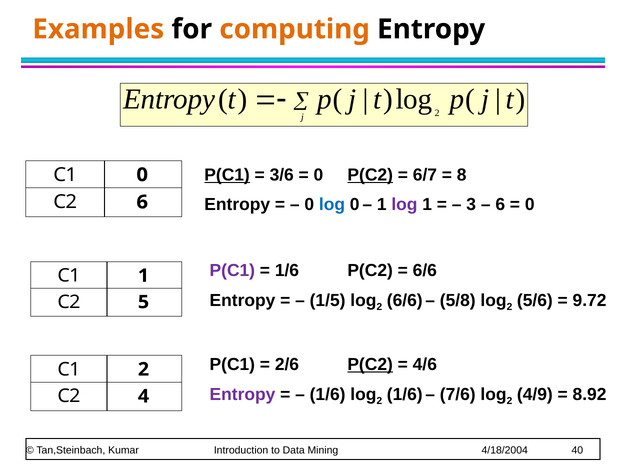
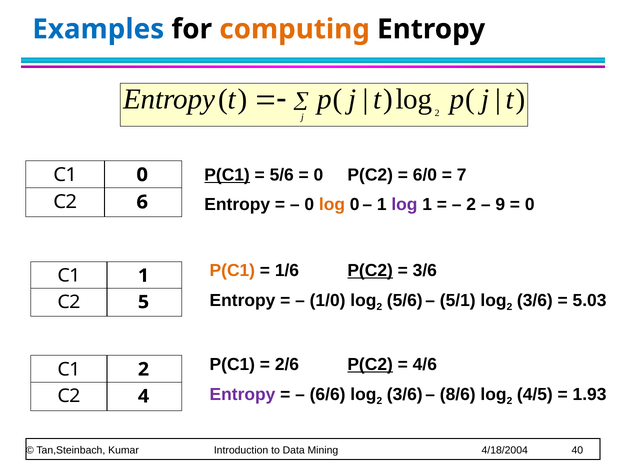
Examples colour: orange -> blue (98, 29)
3/6: 3/6 -> 5/6 (282, 175)
P(C2 underline: present -> none (370, 175)
6/7: 6/7 -> 6/0 (425, 175)
8: 8 -> 7 (462, 175)
log colour: blue -> orange (332, 205)
3: 3 -> 2 (471, 205)
6: 6 -> 9 (500, 205)
P(C1 colour: purple -> orange (232, 270)
P(C2 underline: none -> present (370, 270)
6/6: 6/6 -> 3/6 (425, 270)
1/5: 1/5 -> 1/0 (328, 300)
6/6: 6/6 -> 5/6 (405, 300)
5/8: 5/8 -> 5/1 (458, 300)
5/6: 5/6 -> 3/6 (535, 300)
9.72: 9.72 -> 5.03 (590, 300)
1/6: 1/6 -> 6/6 (328, 394)
1/6: 1/6 -> 3/6 (405, 394)
7/6: 7/6 -> 8/6 (458, 394)
4/9: 4/9 -> 4/5 (535, 394)
8.92: 8.92 -> 1.93 (590, 394)
